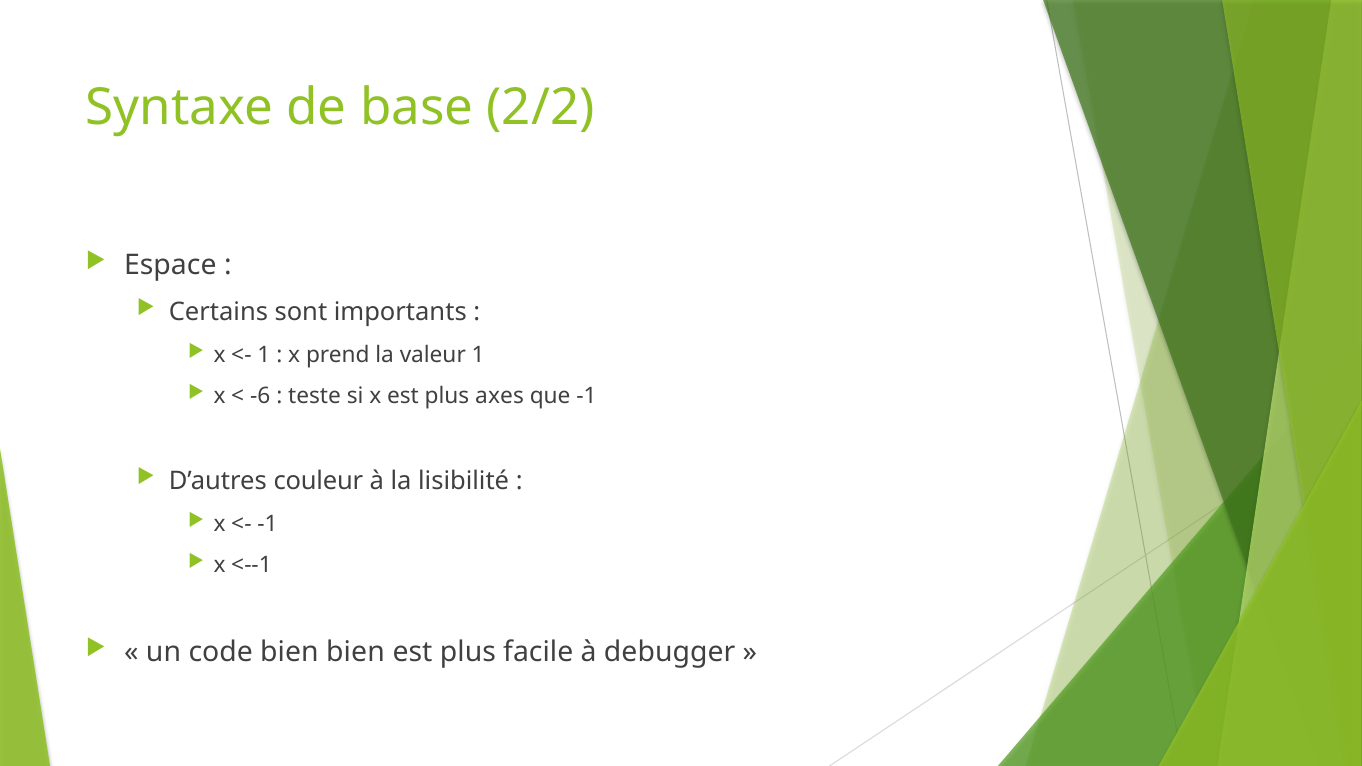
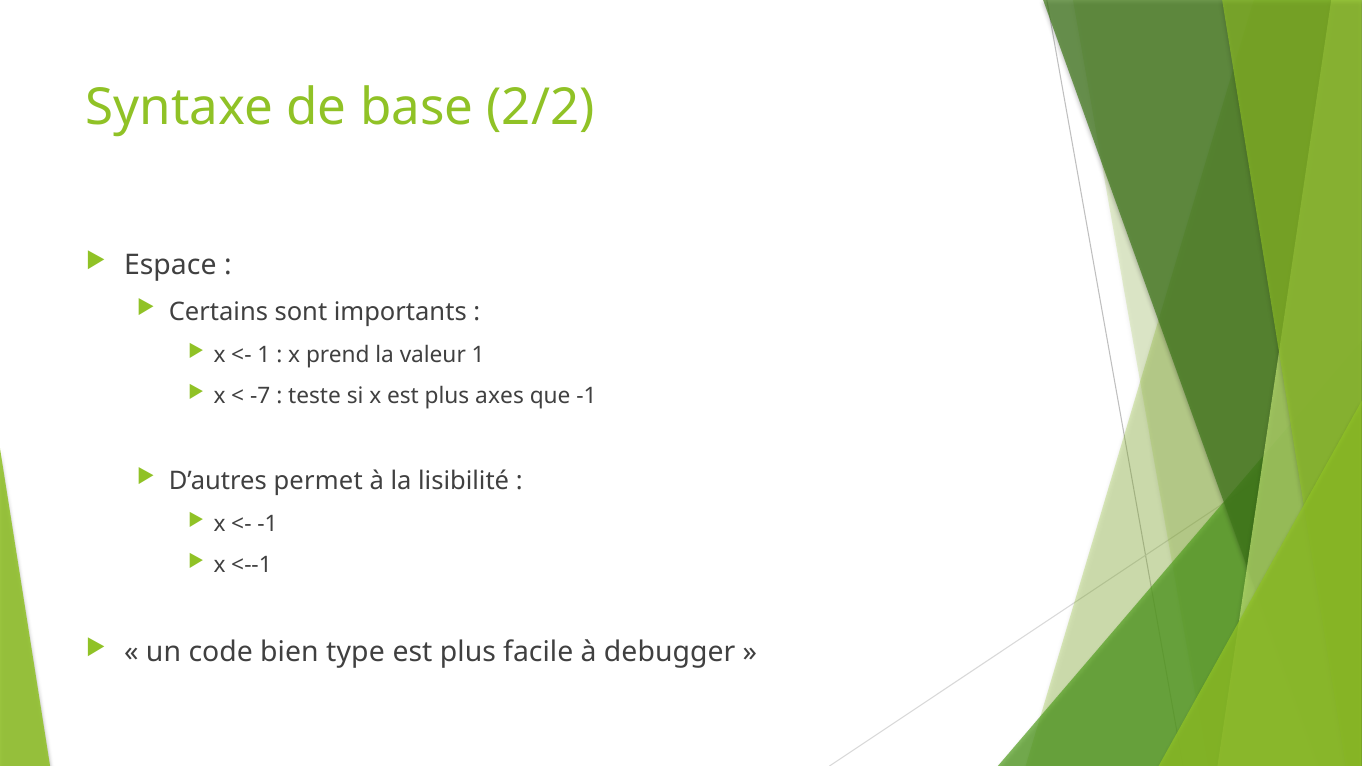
-6: -6 -> -7 (260, 396)
couleur: couleur -> permet (318, 481)
bien bien: bien -> type (355, 652)
